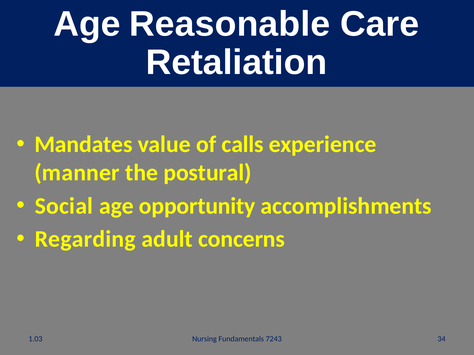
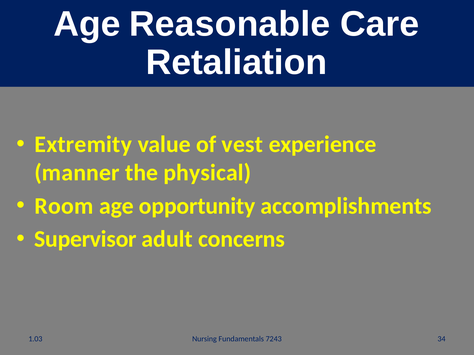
Mandates: Mandates -> Extremity (83, 145)
calls: calls -> vest (242, 145)
postural: postural -> physical (207, 173)
Social: Social -> Room (64, 206)
Regarding: Regarding -> Supervisor (85, 239)
